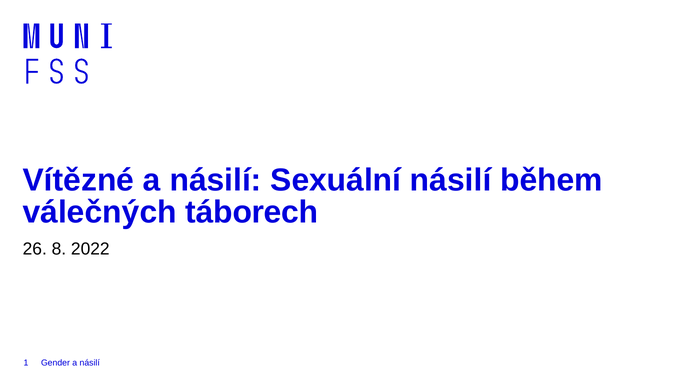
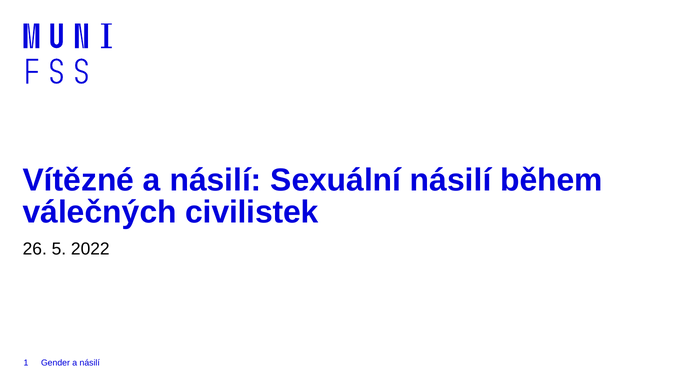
táborech: táborech -> civilistek (252, 212)
8: 8 -> 5 (59, 249)
